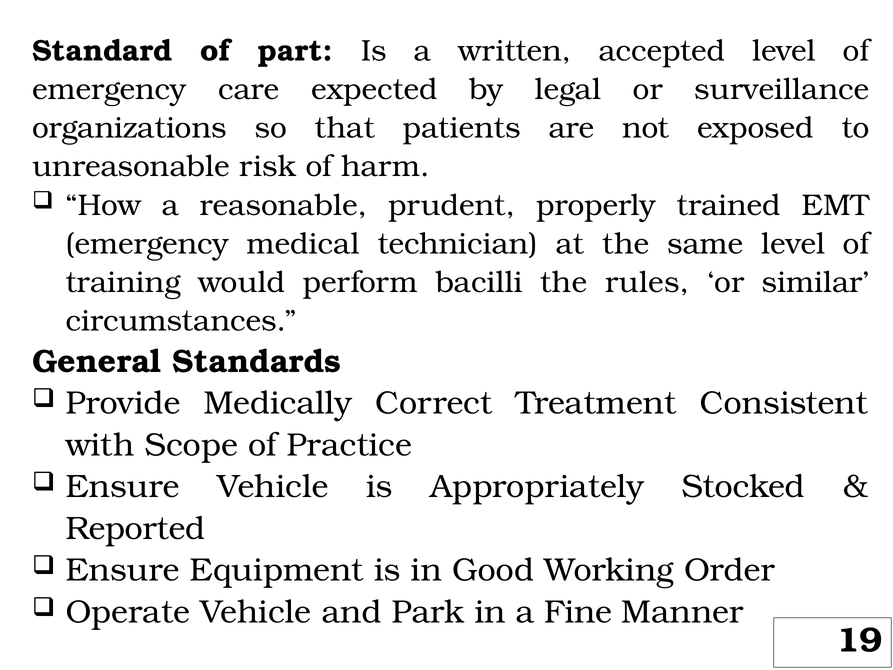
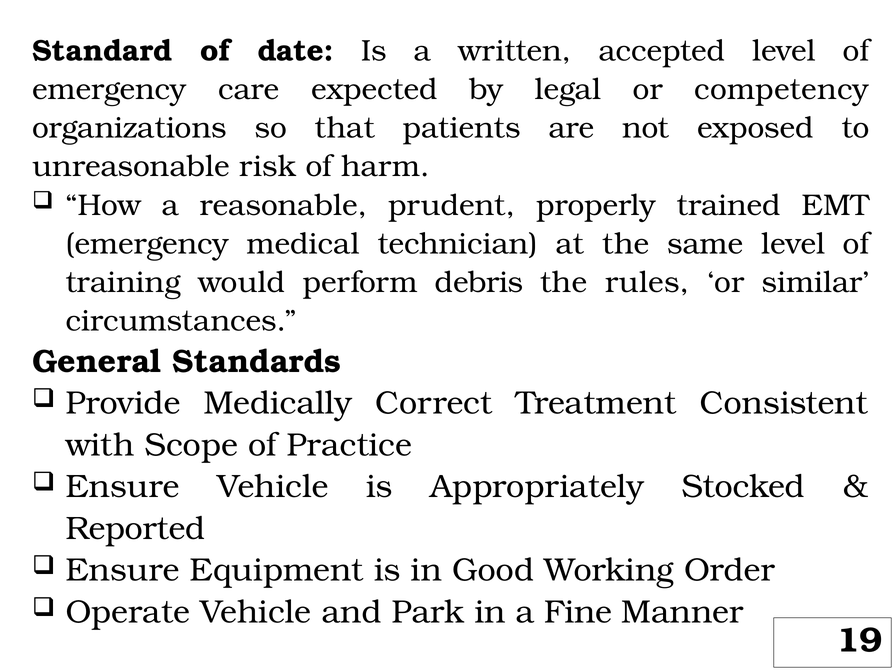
part: part -> date (296, 51)
surveillance: surveillance -> competency (782, 89)
bacilli: bacilli -> debris (479, 282)
